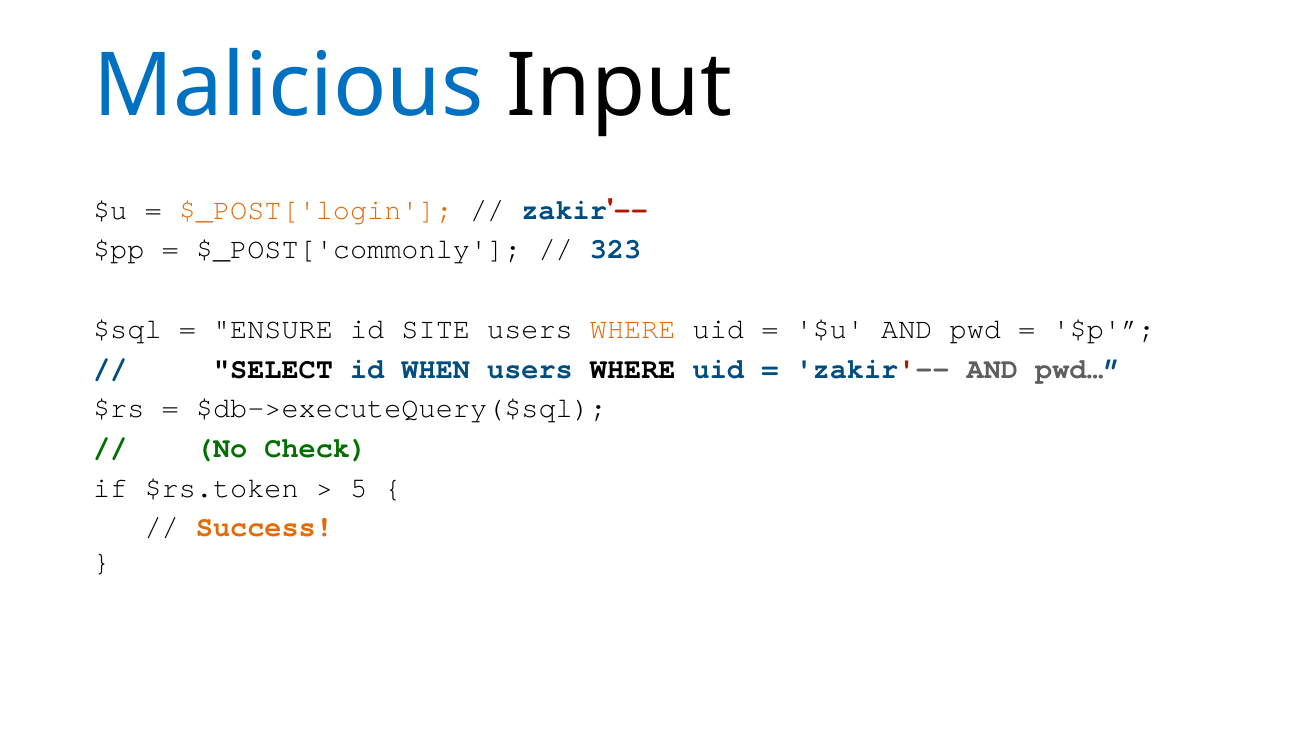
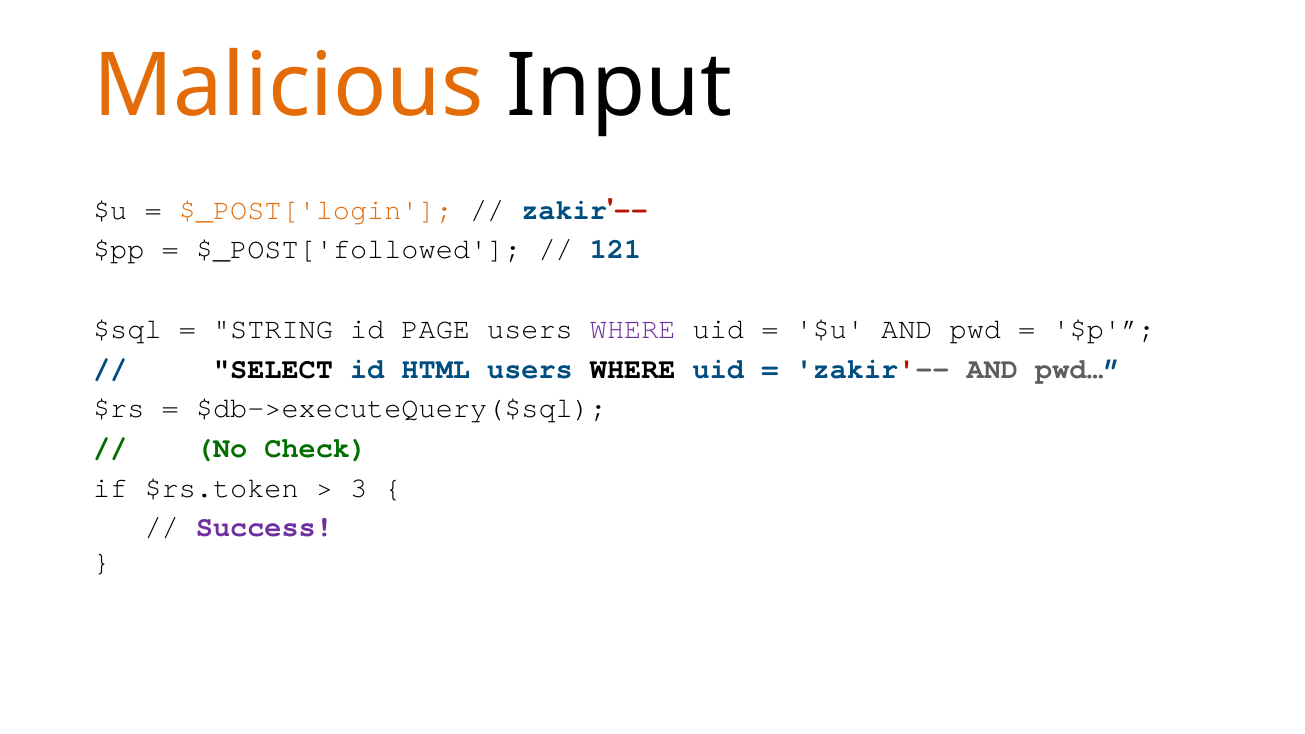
Malicious colour: blue -> orange (288, 86)
$_POST['commonly: $_POST['commonly -> $_POST['followed (359, 250)
323: 323 -> 121 (616, 250)
ENSURE: ENSURE -> STRING (273, 329)
SITE: SITE -> PAGE (436, 329)
WHERE colour: orange -> purple (633, 329)
WHEN: WHEN -> HTML (436, 369)
5: 5 -> 3 (359, 488)
Success colour: orange -> purple (264, 527)
